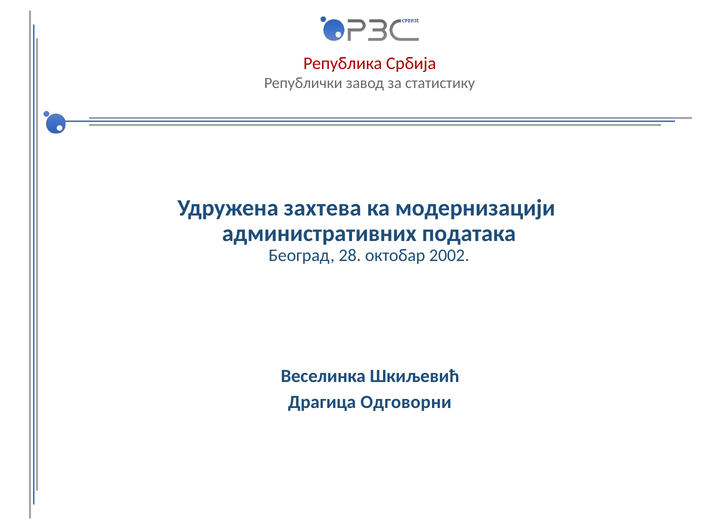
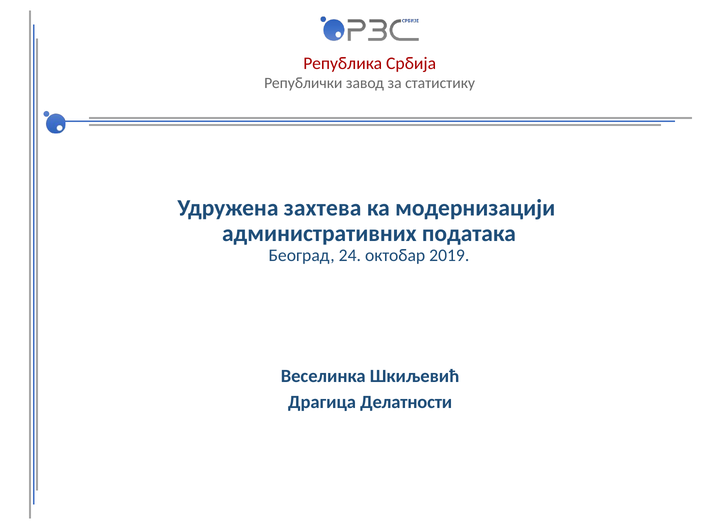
28: 28 -> 24 (350, 255)
2002: 2002 -> 2019 (449, 255)
Одговорни: Одговорни -> Делатности (406, 402)
